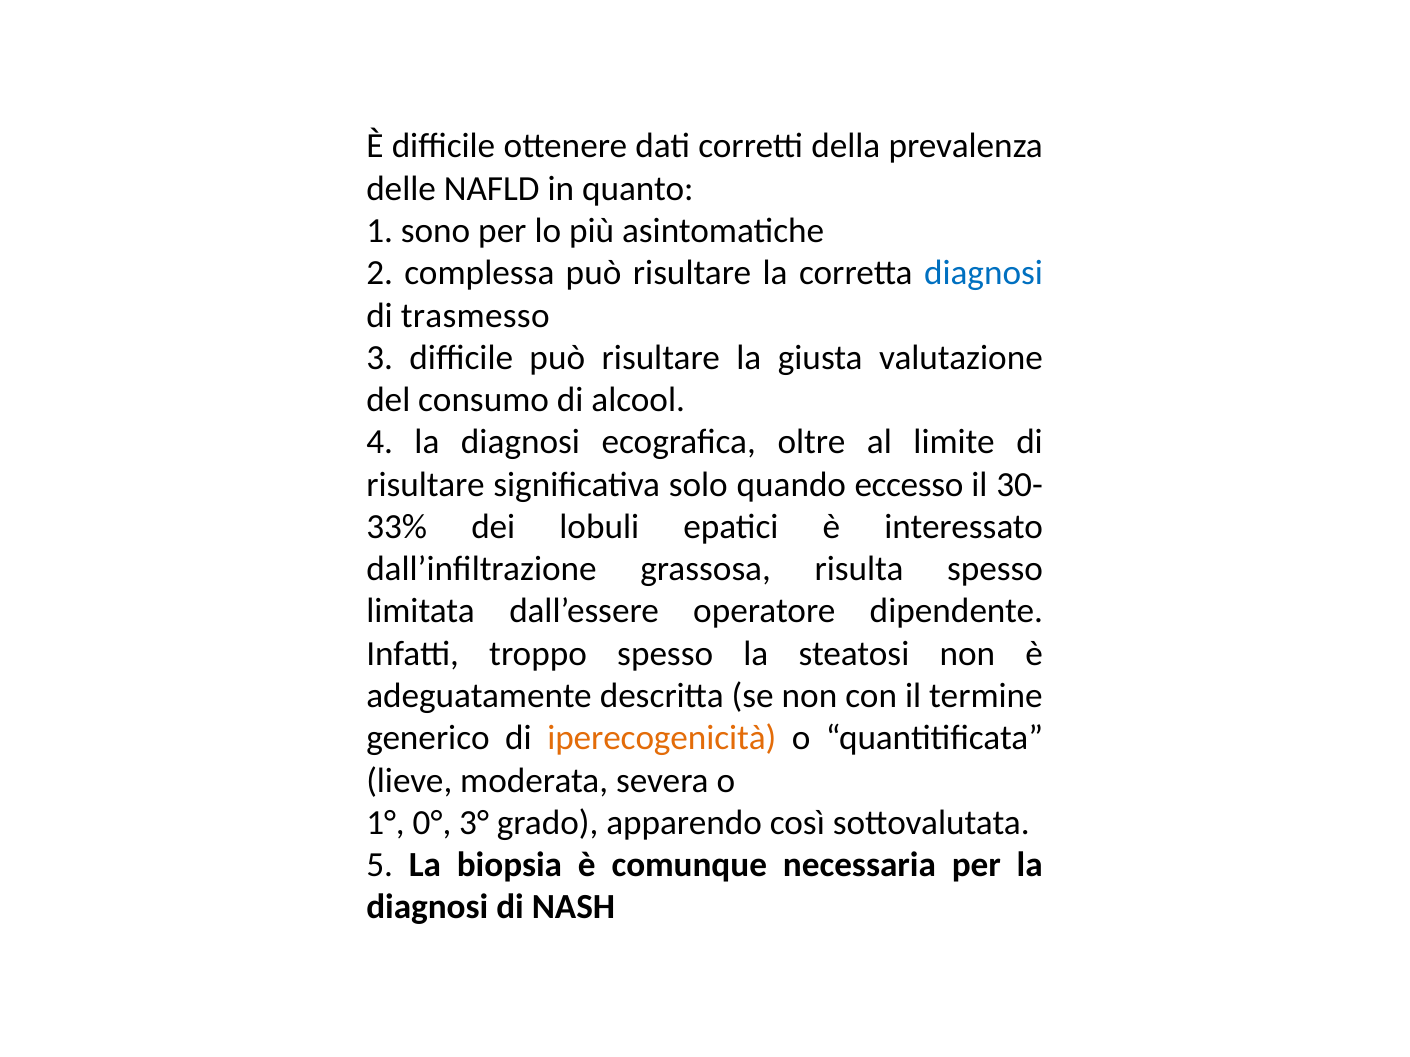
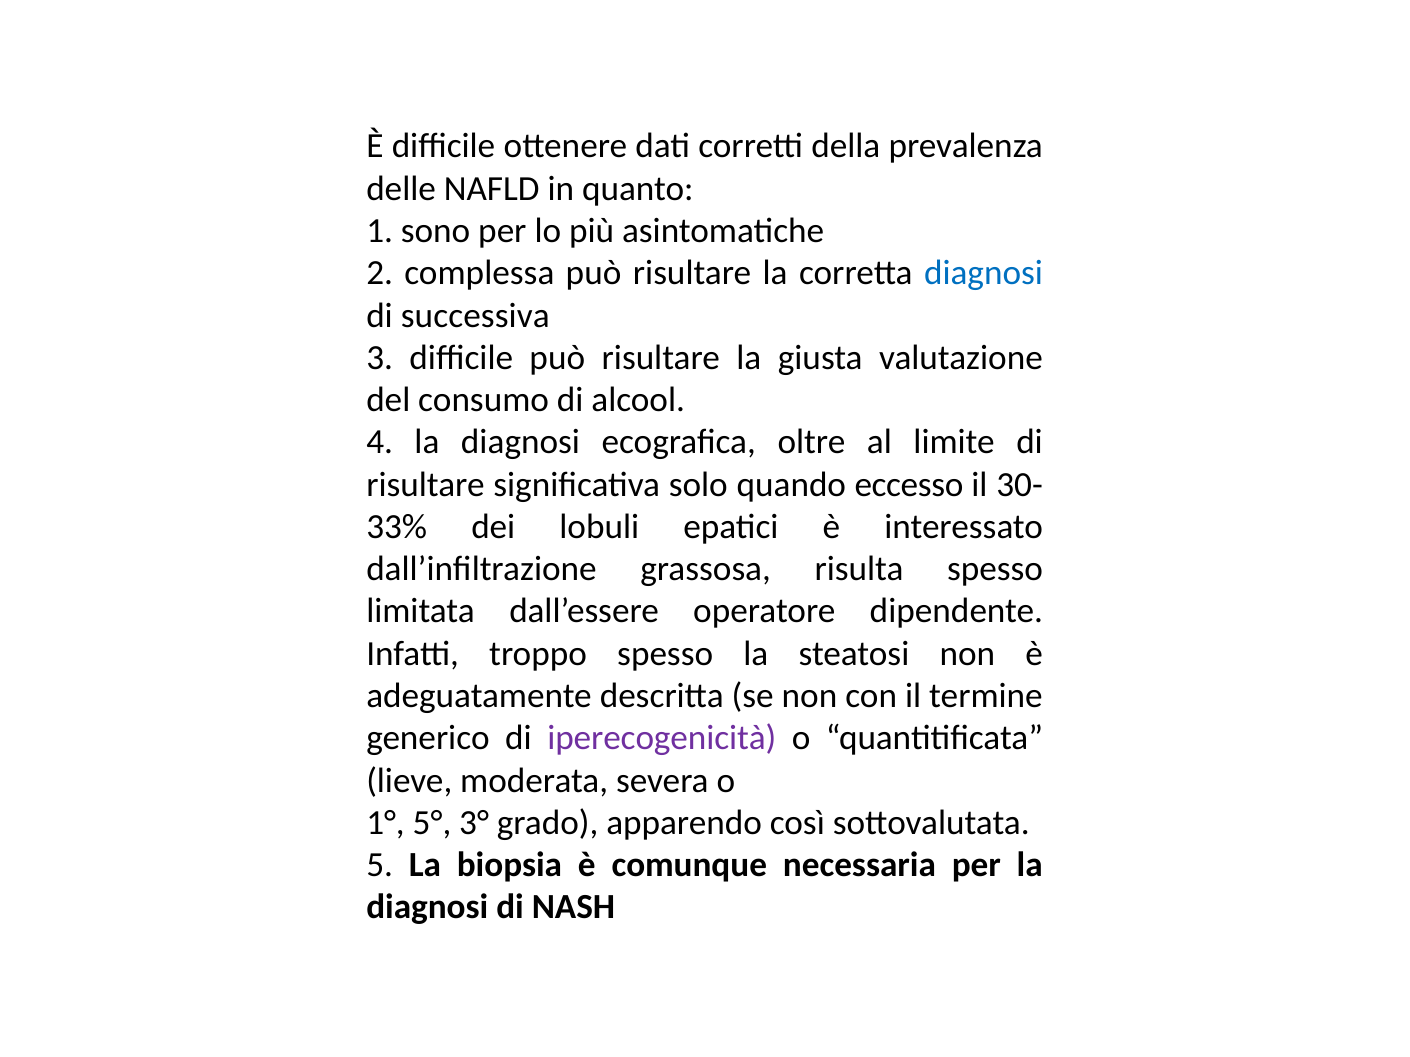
trasmesso: trasmesso -> successiva (475, 316)
iperecogenicità colour: orange -> purple (662, 739)
0°: 0° -> 5° (432, 823)
